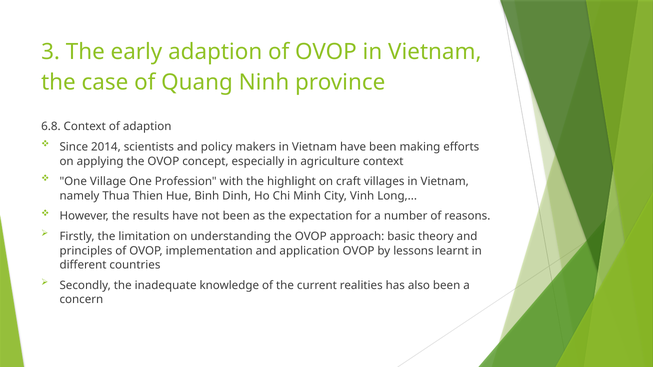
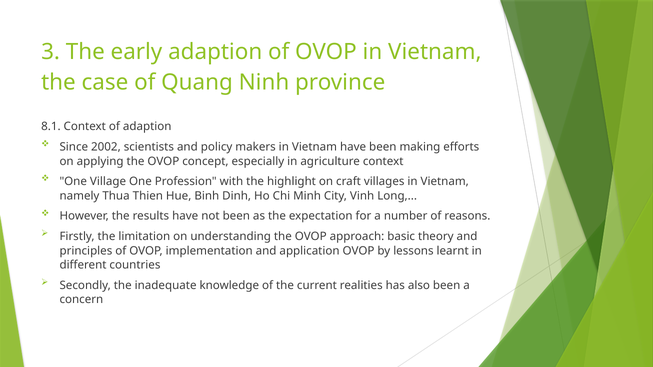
6.8: 6.8 -> 8.1 (51, 127)
2014: 2014 -> 2002 (106, 147)
